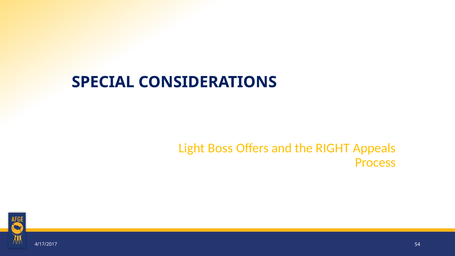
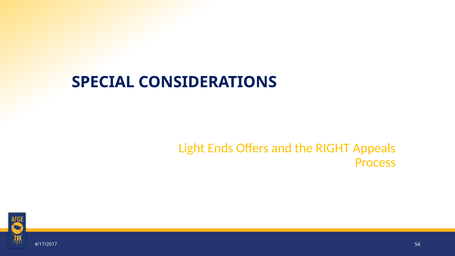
Boss: Boss -> Ends (220, 148)
